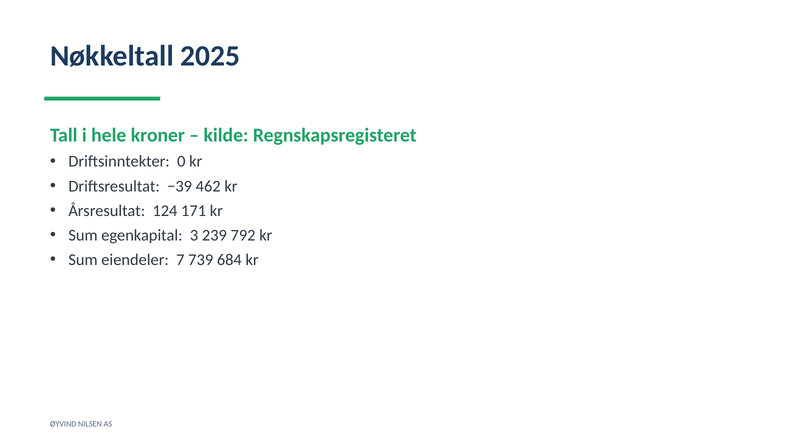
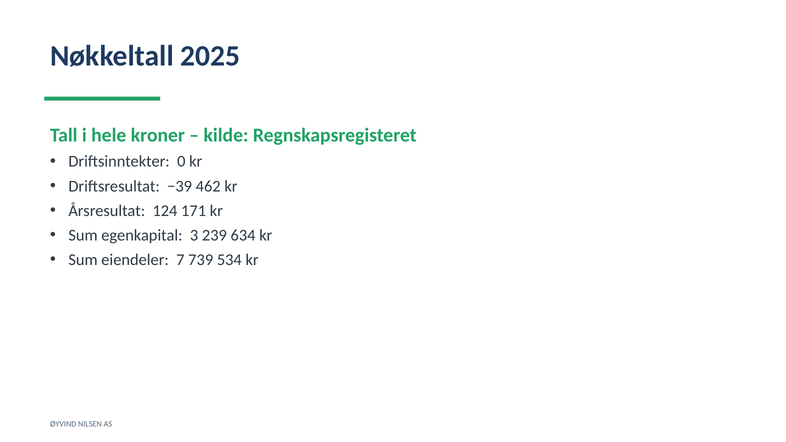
792: 792 -> 634 (243, 235)
684: 684 -> 534 (229, 260)
